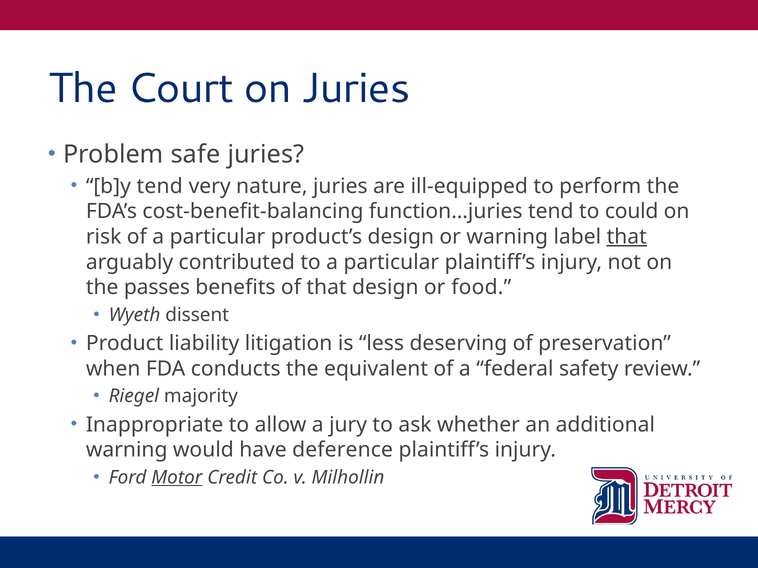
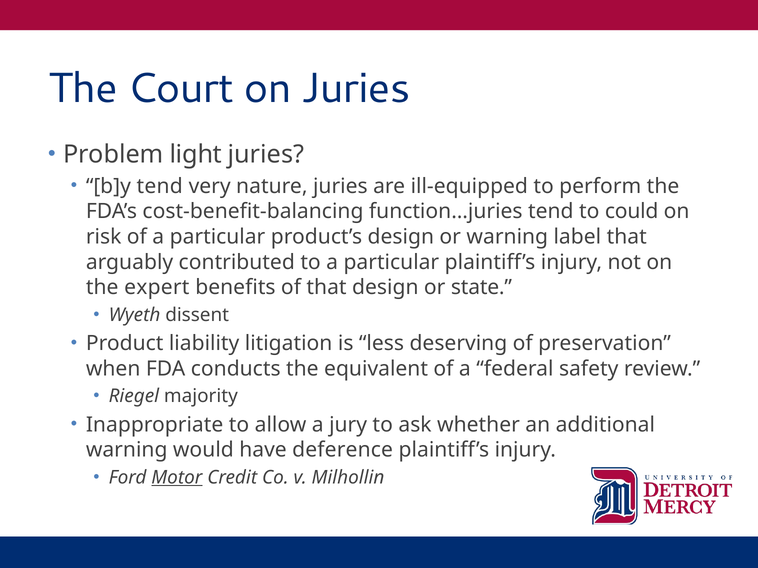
safe: safe -> light (196, 155)
that underline: present -> none (627, 237)
passes: passes -> expert (157, 288)
food: food -> state (481, 288)
